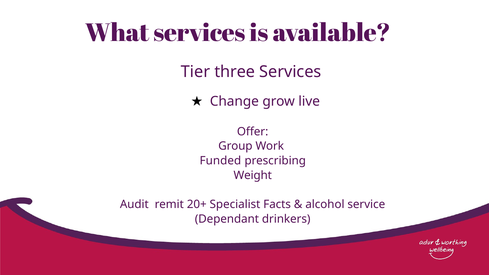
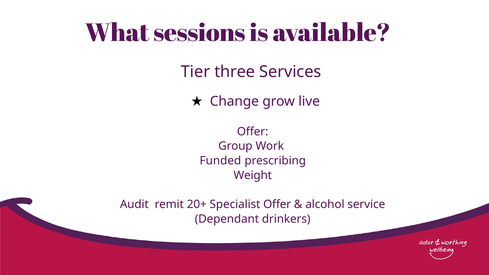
What services: services -> sessions (200, 33)
Specialist Facts: Facts -> Offer (277, 204)
